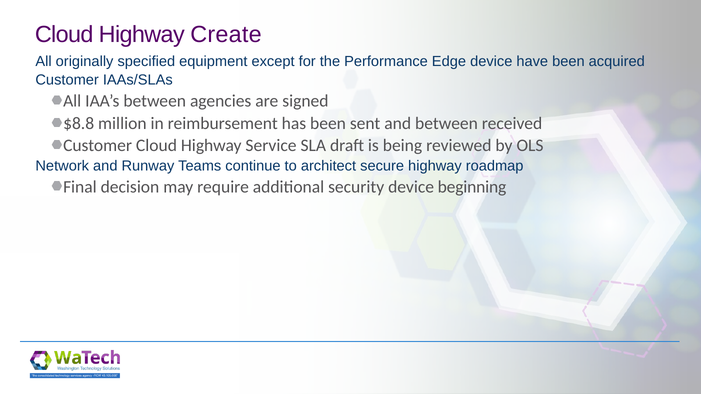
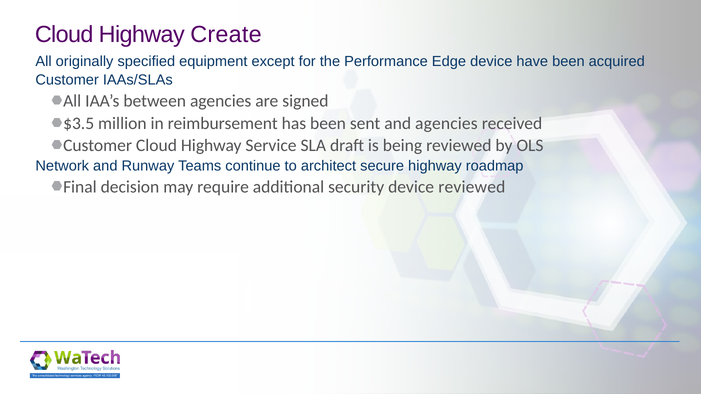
$8.8: $8.8 -> $3.5 (79, 123)
and between: between -> agencies (446, 123)
device beginning: beginning -> reviewed (472, 187)
